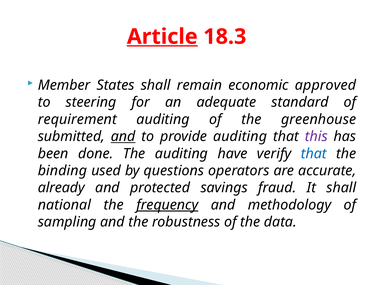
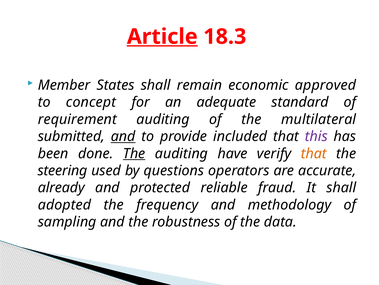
steering: steering -> concept (91, 102)
greenhouse: greenhouse -> multilateral (319, 119)
provide auditing: auditing -> included (240, 136)
The underline: none -> present (134, 153)
that colour: blue -> orange (314, 153)
binding: binding -> steering (63, 170)
savings: savings -> reliable (224, 187)
national: national -> adopted (64, 204)
frequency underline: present -> none (167, 204)
